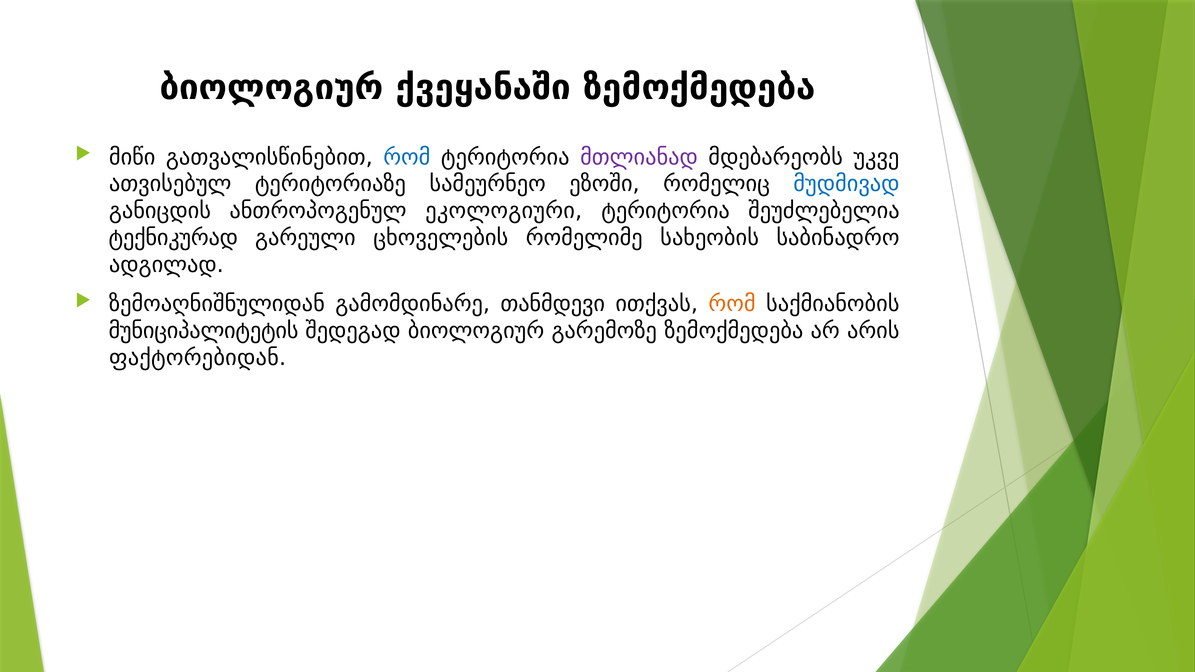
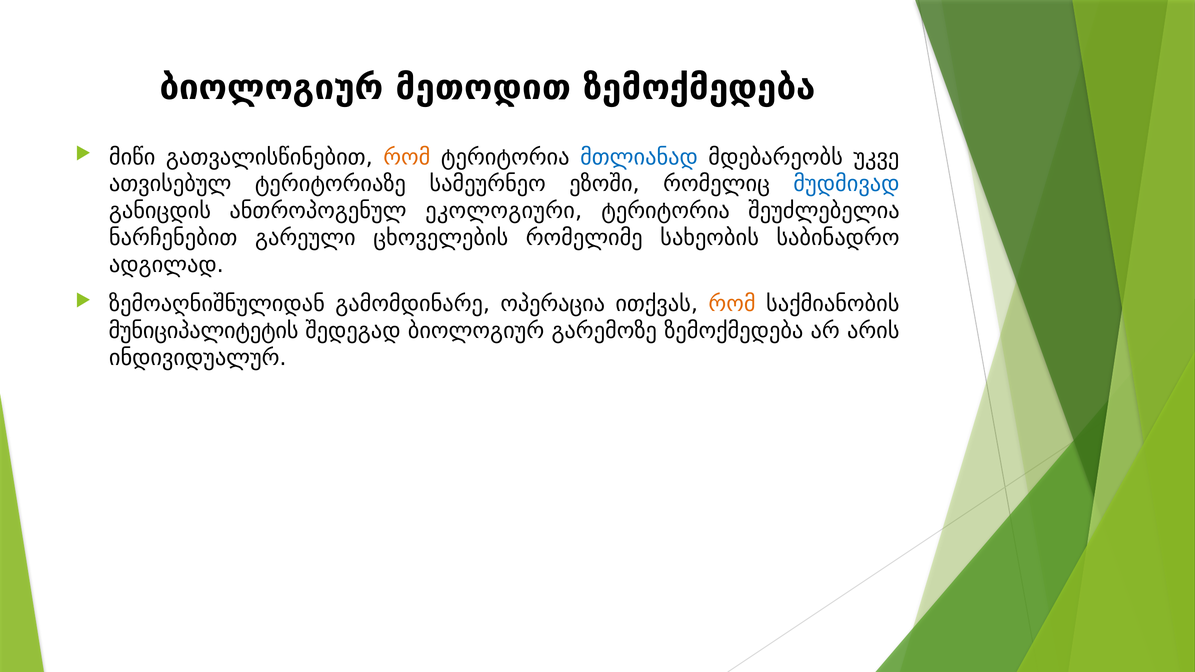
ქვეყანაში: ქვეყანაში -> მეთოდით (483, 88)
რომ colour: blue -> orange (407, 157)
მთლიანად colour: purple -> blue (639, 157)
ტექნიკურად: ტექნიკურად -> ნარჩენებით (173, 238)
თანმდევი: თანმდევი -> ოპერაცია (553, 304)
ფაქტორებიდან: ფაქტორებიდან -> ინდივიდუალურ (198, 358)
